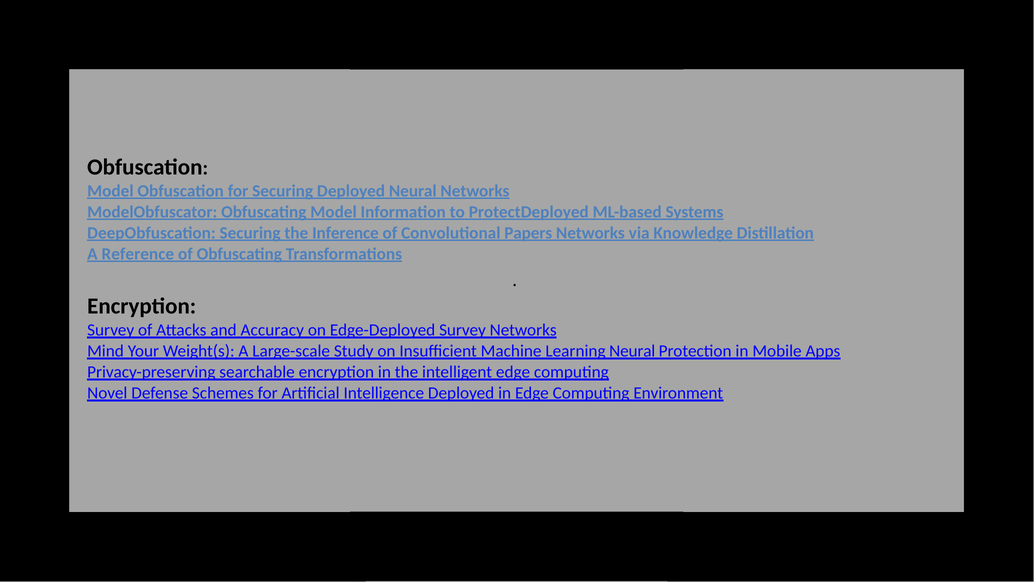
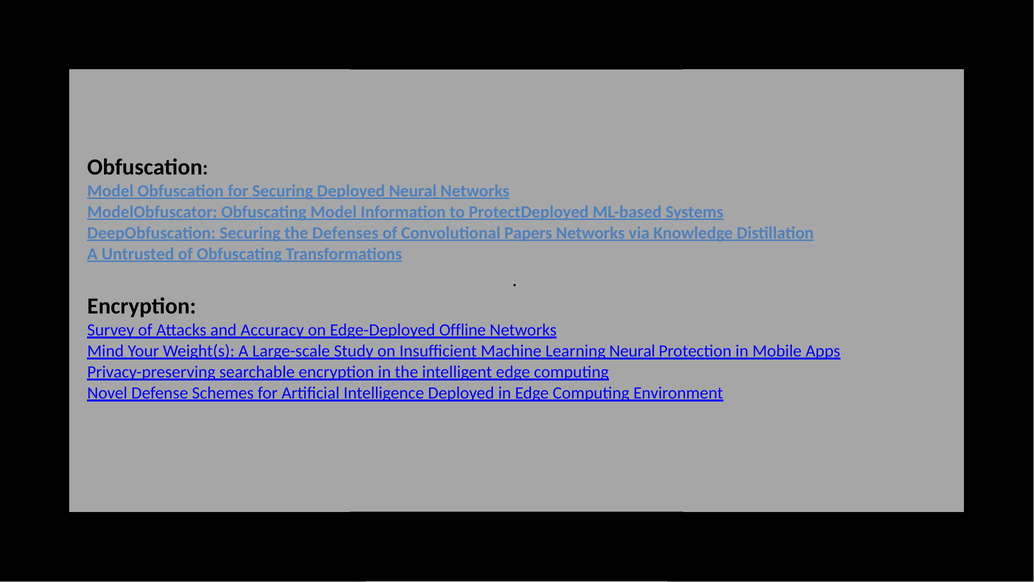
Inference: Inference -> Defenses (345, 233)
Reference: Reference -> Untrusted (138, 254)
Edge-Deployed Survey: Survey -> Offline (463, 330)
